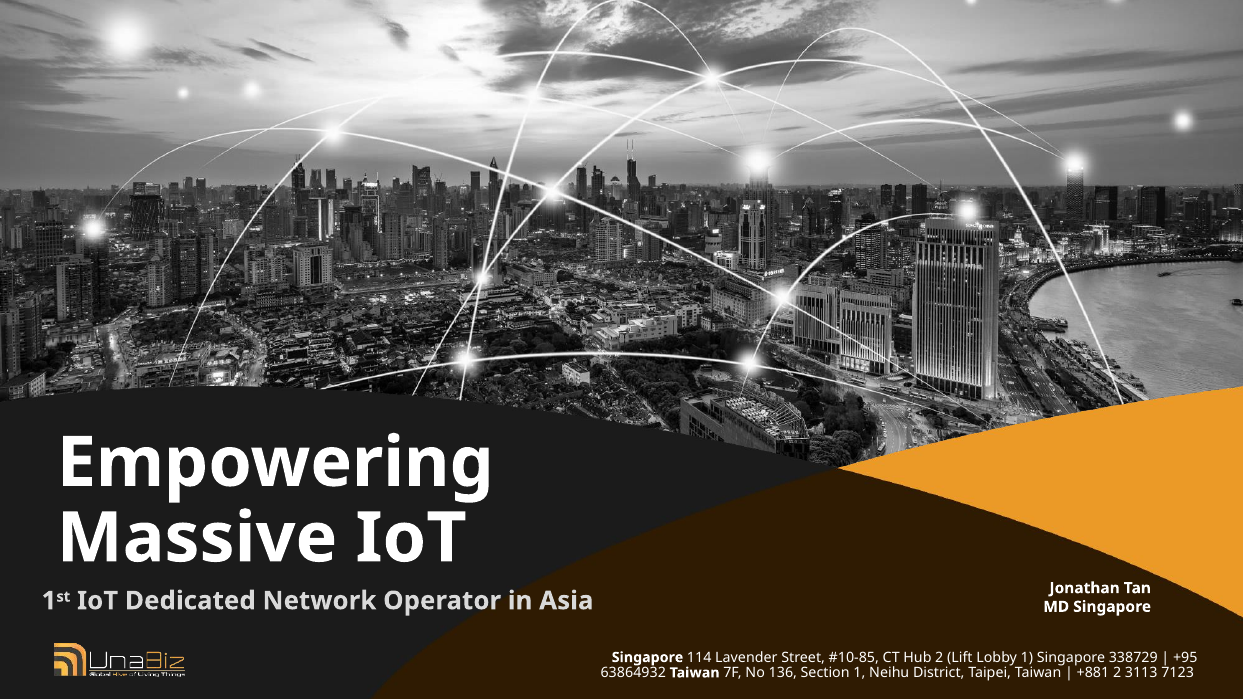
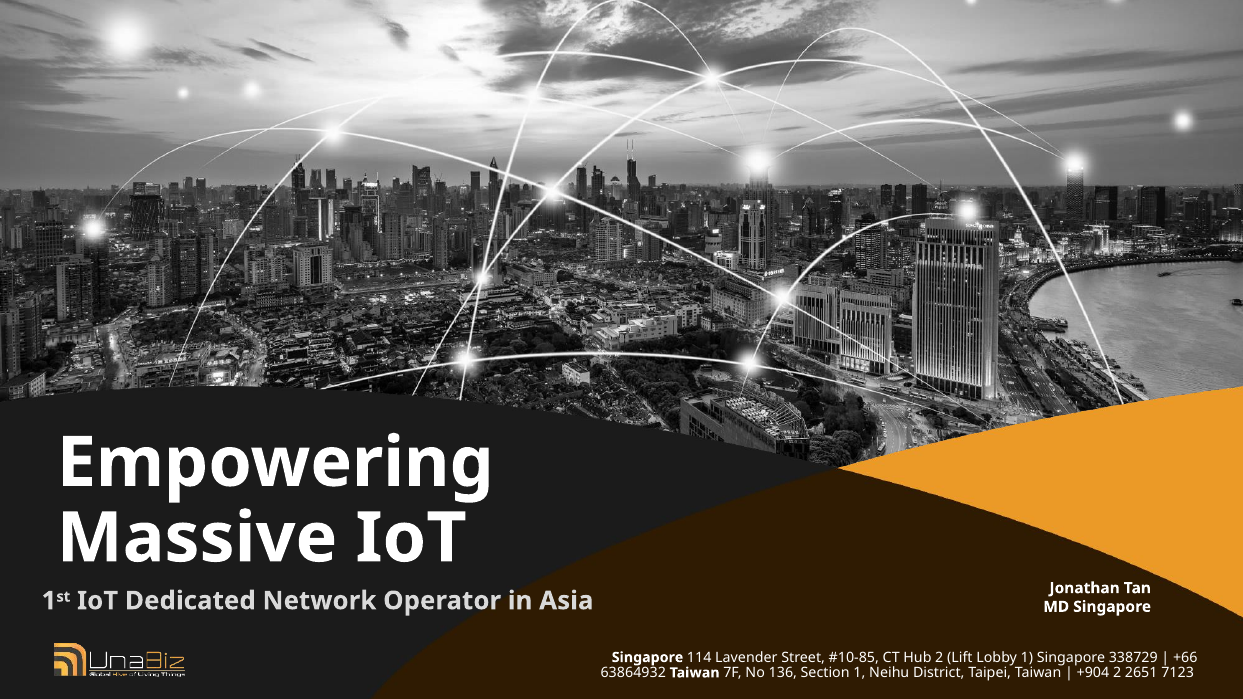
+95: +95 -> +66 (1185, 658)
+881: +881 -> +904 (1093, 673)
3113: 3113 -> 2651 (1141, 673)
